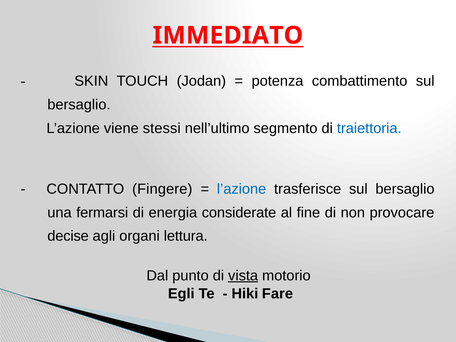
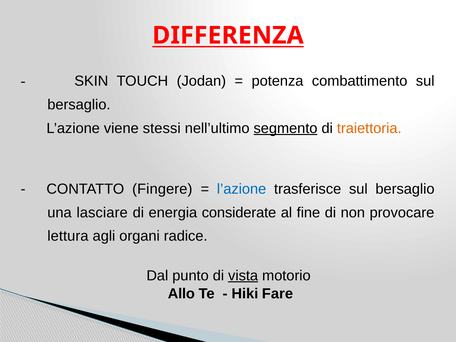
IMMEDIATO: IMMEDIATO -> DIFFERENZA (228, 35)
segmento underline: none -> present (286, 128)
traiettoria colour: blue -> orange (369, 128)
fermarsi: fermarsi -> lasciare (102, 213)
decise: decise -> lettura (68, 236)
lettura: lettura -> radice (186, 236)
Egli: Egli -> Allo (181, 294)
